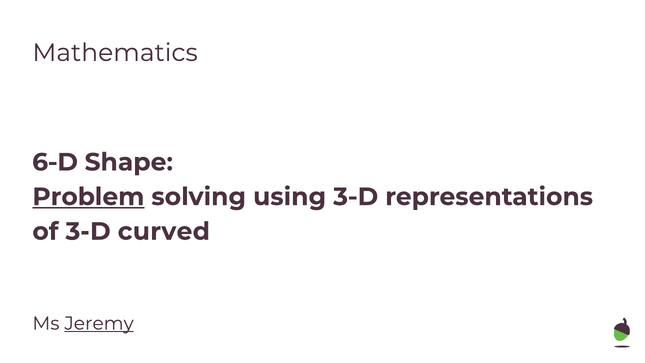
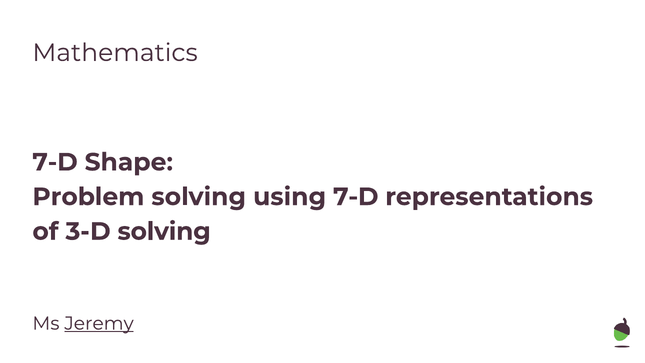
6-D: 6-D -> 7-D (55, 162)
Problem underline: present -> none (88, 197)
using 3-D: 3-D -> 7-D (356, 197)
3-D curved: curved -> solving (164, 231)
